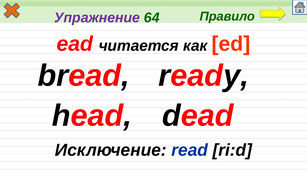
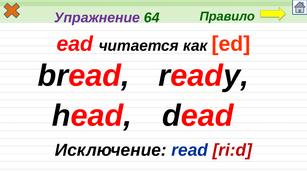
ri:d colour: black -> red (232, 150)
